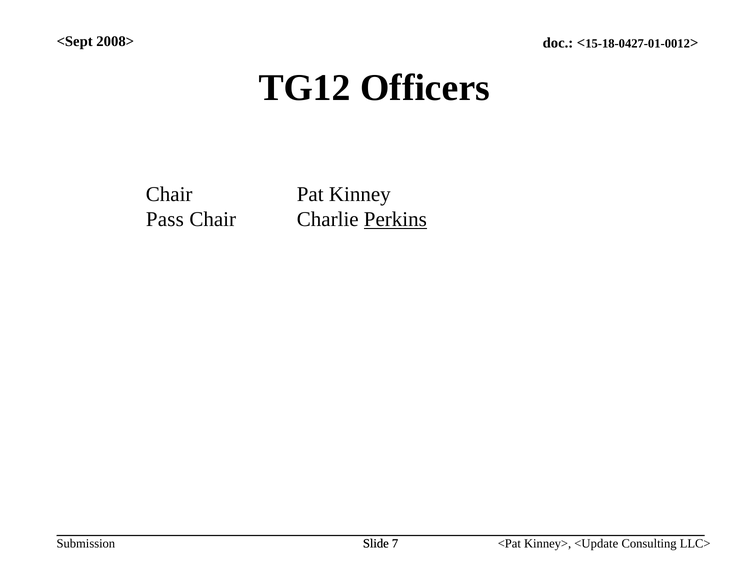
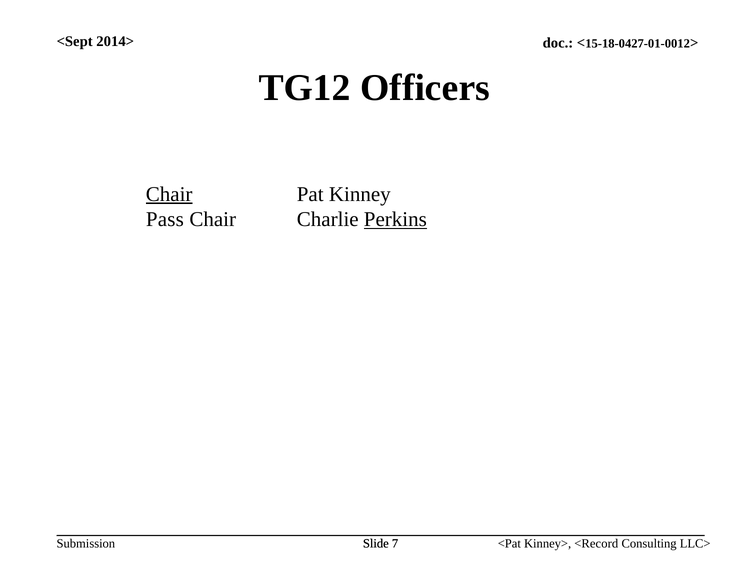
2008>: 2008> -> 2014> (115, 41)
Chair underline: none -> present (169, 194)
<Update: <Update -> <Record (596, 543)
